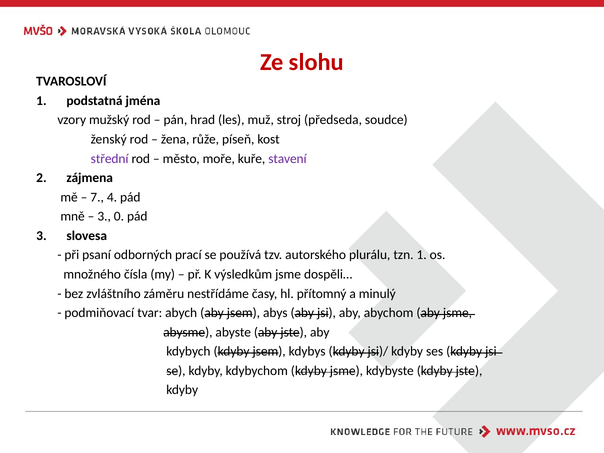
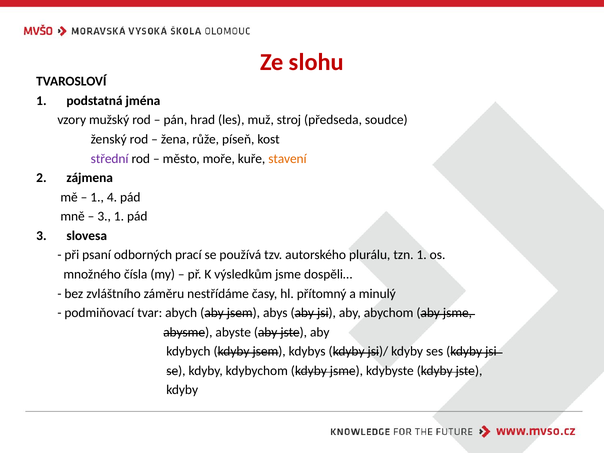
stavení colour: purple -> orange (287, 159)
7: 7 -> 1 (97, 197)
3 0: 0 -> 1 (119, 216)
